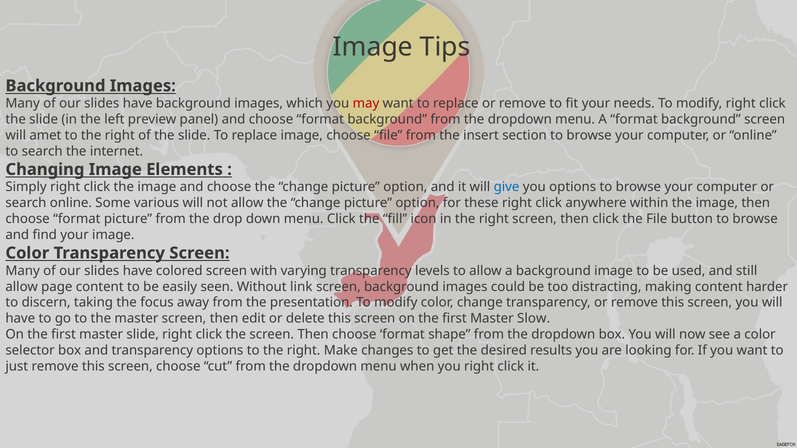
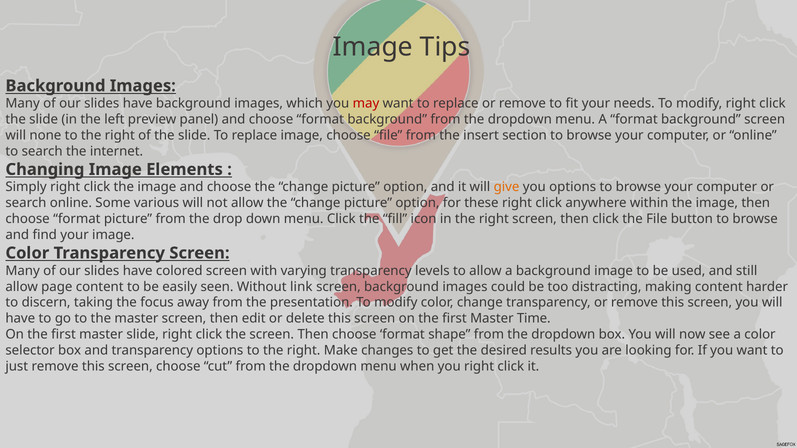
amet: amet -> none (45, 135)
give colour: blue -> orange (507, 187)
Slow: Slow -> Time (534, 319)
